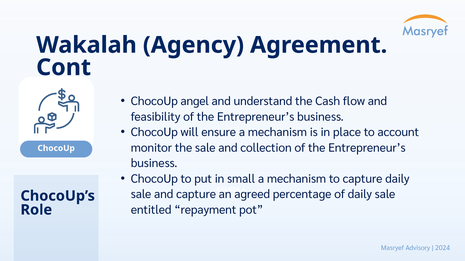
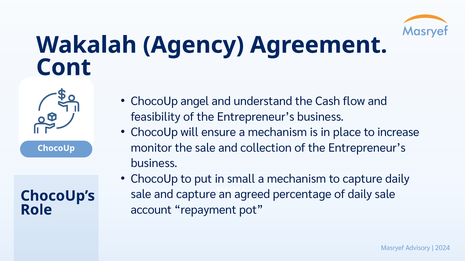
account: account -> increase (398, 133)
entitled: entitled -> account (151, 210)
